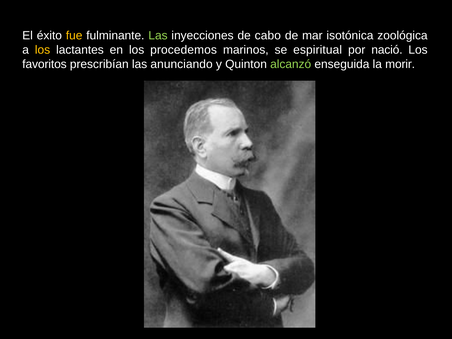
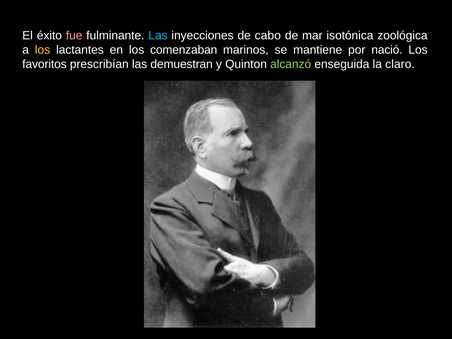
fue colour: yellow -> pink (74, 36)
Las colour: light green -> light blue (158, 36)
procedemos: procedemos -> comenzaban (184, 50)
espiritual: espiritual -> mantiene (318, 50)
anunciando: anunciando -> demuestran (182, 64)
morir: morir -> claro (400, 64)
